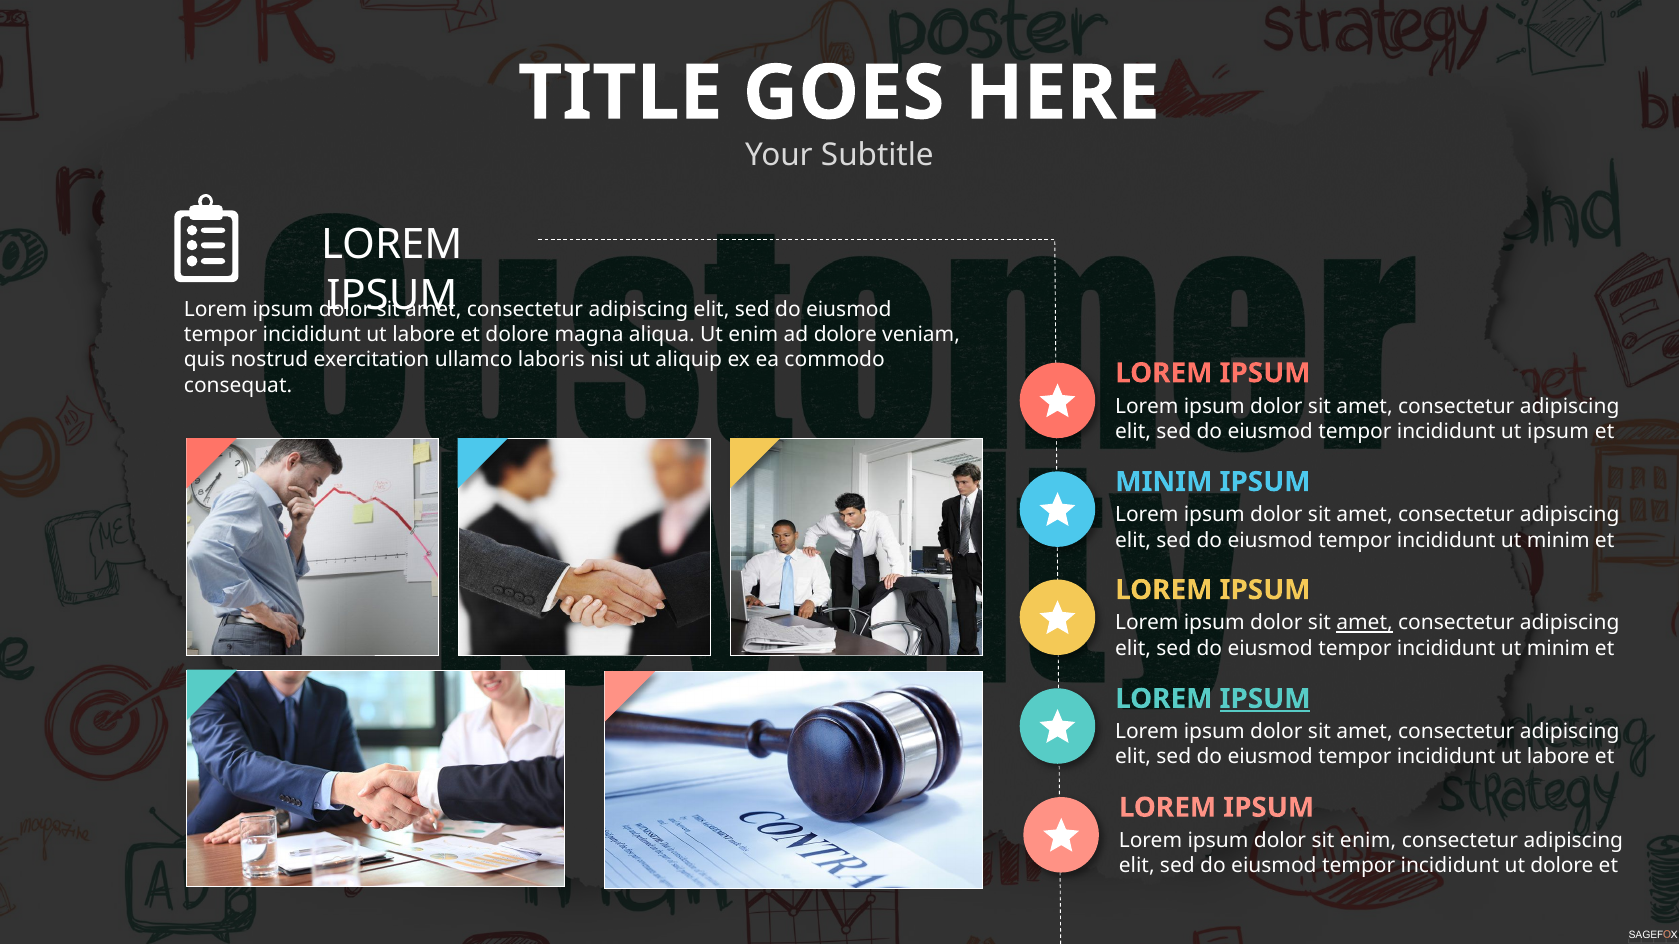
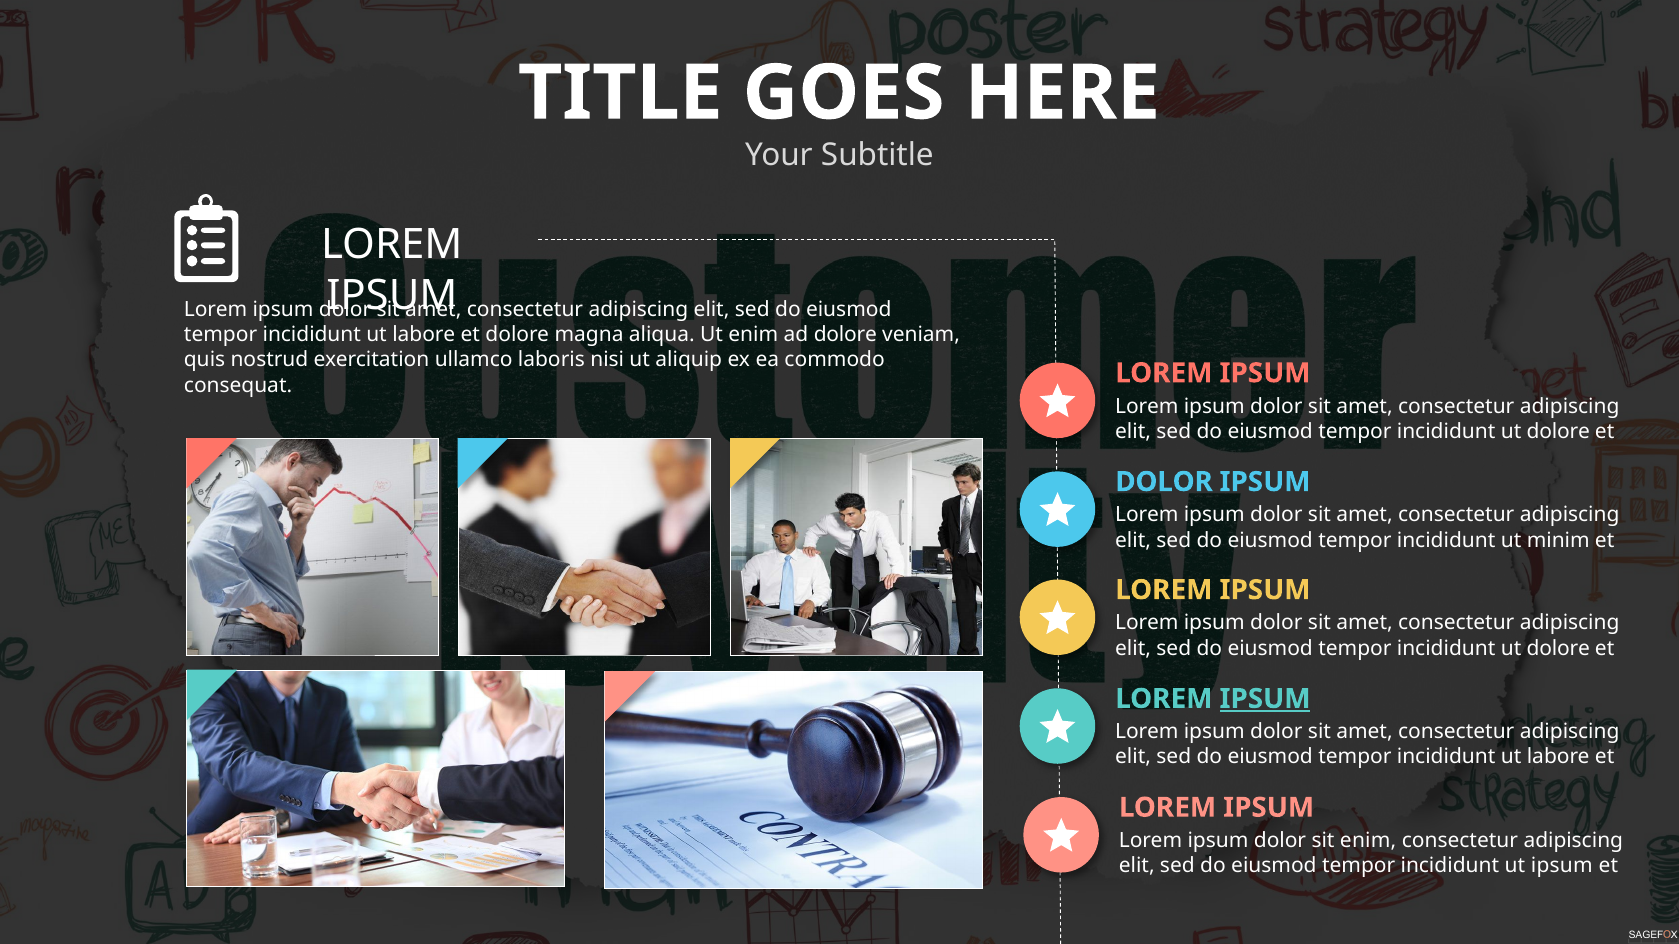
ipsum: ipsum -> dolore (1558, 432)
MINIM: MINIM -> DOLOR (1164, 482)
amet underline: present -> none (1365, 623)
minim: minim -> dolore (1558, 649)
ut dolore: dolore -> ipsum (1562, 866)
